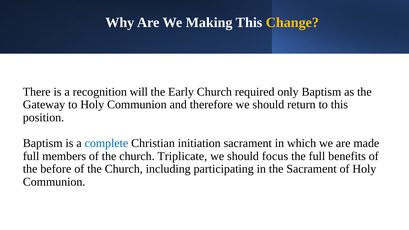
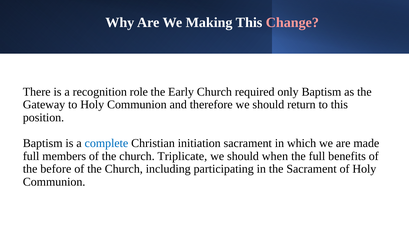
Change colour: yellow -> pink (292, 23)
will: will -> role (139, 92)
focus: focus -> when (275, 156)
